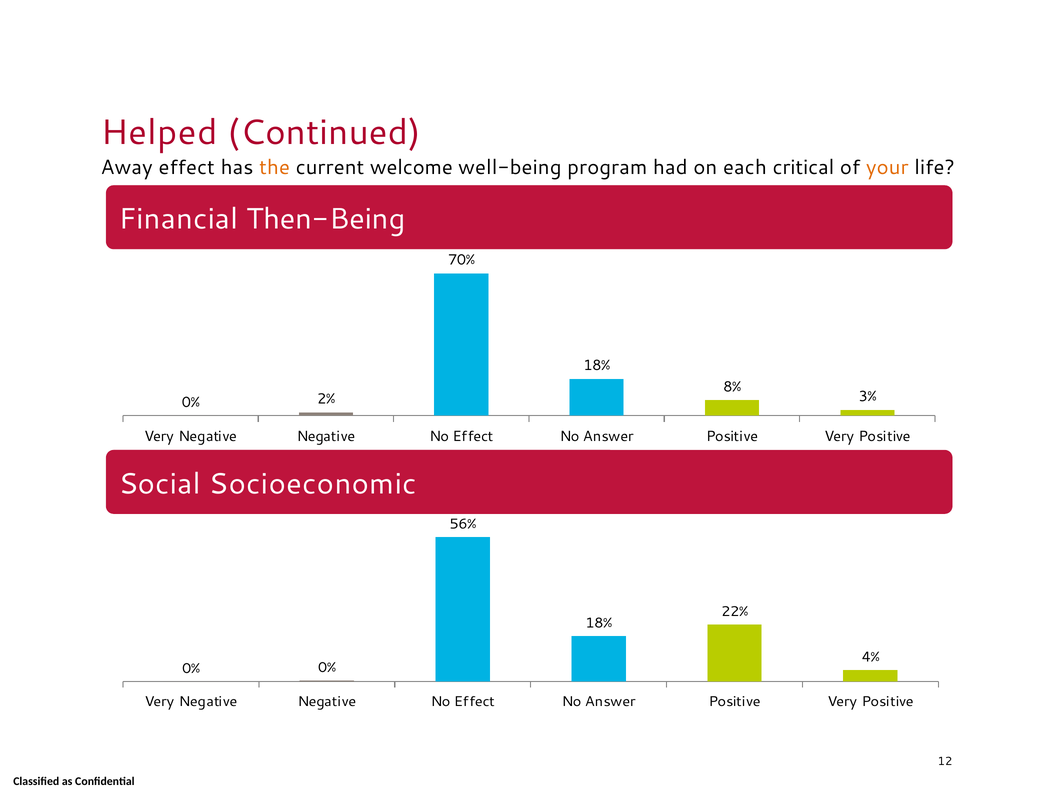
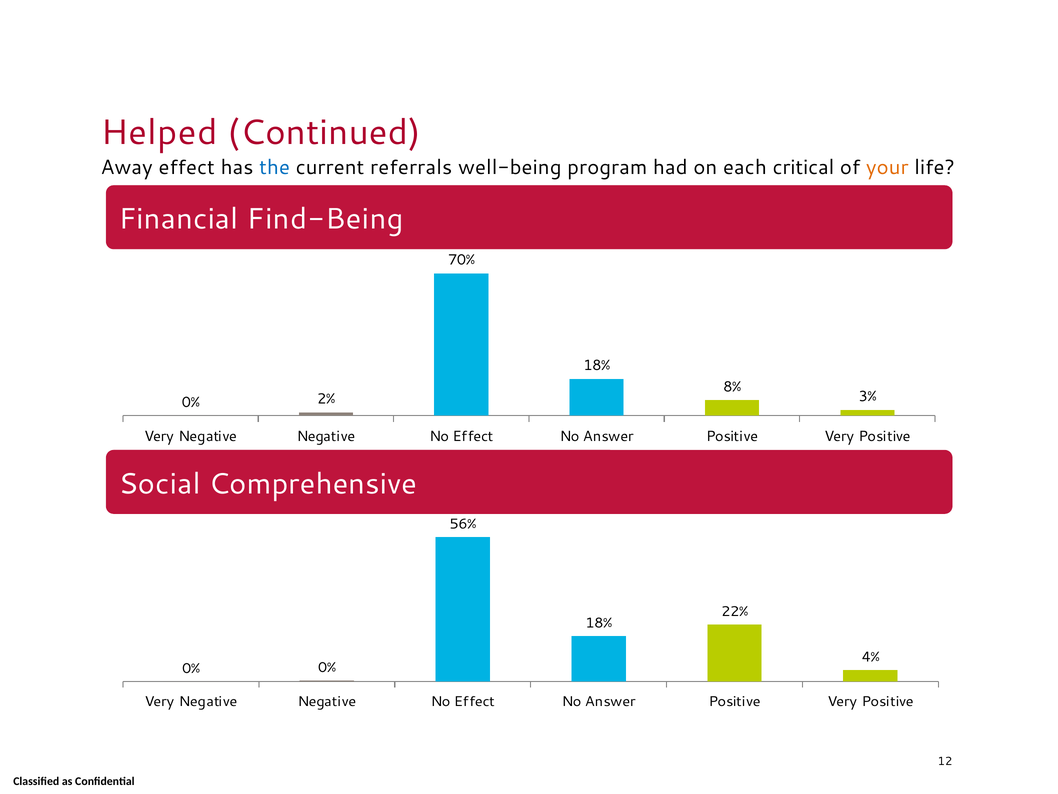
the colour: orange -> blue (275, 167)
welcome: welcome -> referrals (411, 167)
Then-Being: Then-Being -> Find-Being (325, 219)
Socioeconomic: Socioeconomic -> Comprehensive (313, 484)
